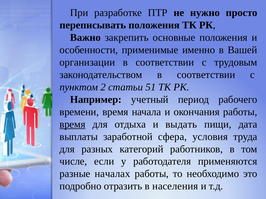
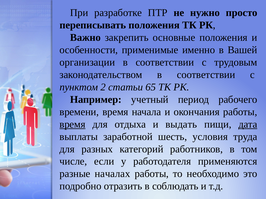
51: 51 -> 65 (151, 87)
дата underline: none -> present (248, 125)
сфера: сфера -> шесть (173, 137)
населения: населения -> соблюдать (175, 187)
